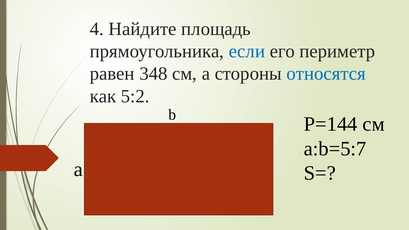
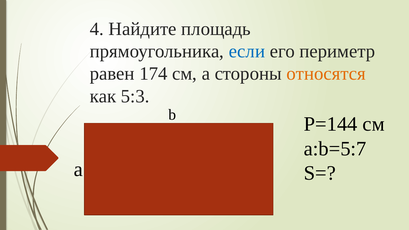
348: 348 -> 174 (153, 74)
относятся colour: blue -> orange (326, 74)
5:2: 5:2 -> 5:3 (135, 96)
